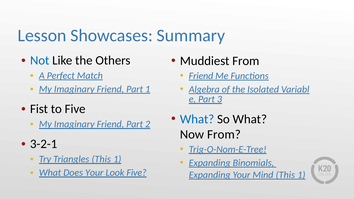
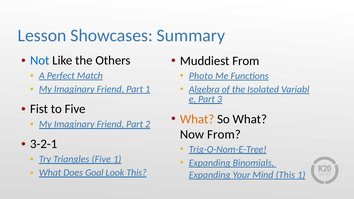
Friend: Friend -> Photo (201, 76)
What colour: blue -> orange (197, 119)
Triangles This: This -> Five (101, 159)
Does Your: Your -> Goal (94, 173)
Look Five: Five -> This (137, 173)
